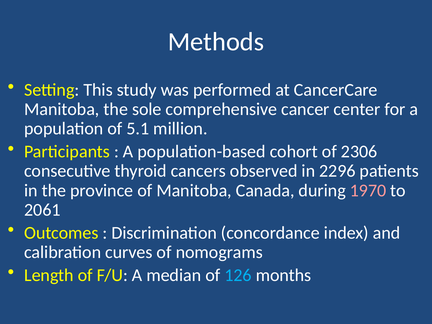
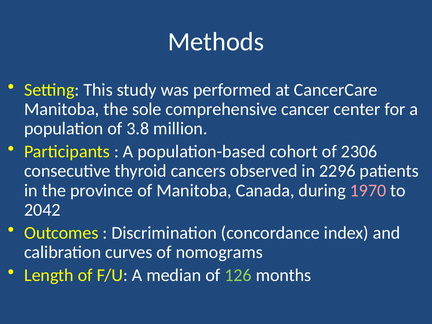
5.1: 5.1 -> 3.8 (138, 129)
2061: 2061 -> 2042 (42, 210)
126 colour: light blue -> light green (238, 275)
